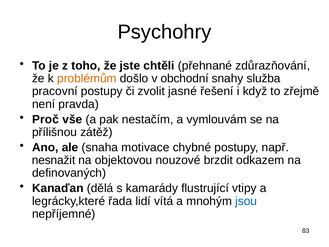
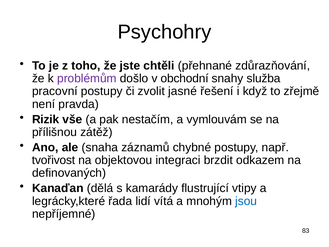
problémům colour: orange -> purple (87, 78)
Proč: Proč -> Rizik (46, 119)
motivace: motivace -> záznamů (145, 147)
nesnažit: nesnažit -> tvořivost (54, 160)
nouzové: nouzové -> integraci (178, 160)
